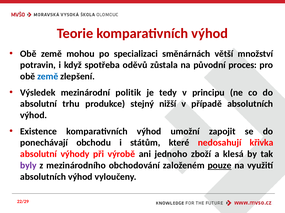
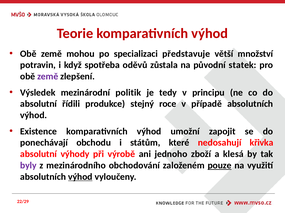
směnárnách: směnárnách -> představuje (186, 54)
proces: proces -> statek (243, 65)
země colour: blue -> purple (48, 77)
trhu: trhu -> řídili (71, 104)
nižší: nižší -> roce (168, 104)
výhod underline: none -> present (80, 177)
